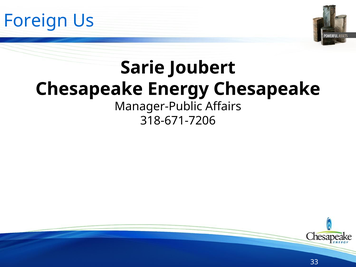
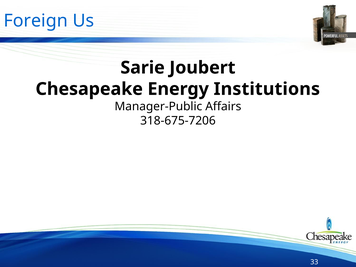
Energy Chesapeake: Chesapeake -> Institutions (267, 89)
318-671-7206: 318-671-7206 -> 318-675-7206 (178, 121)
